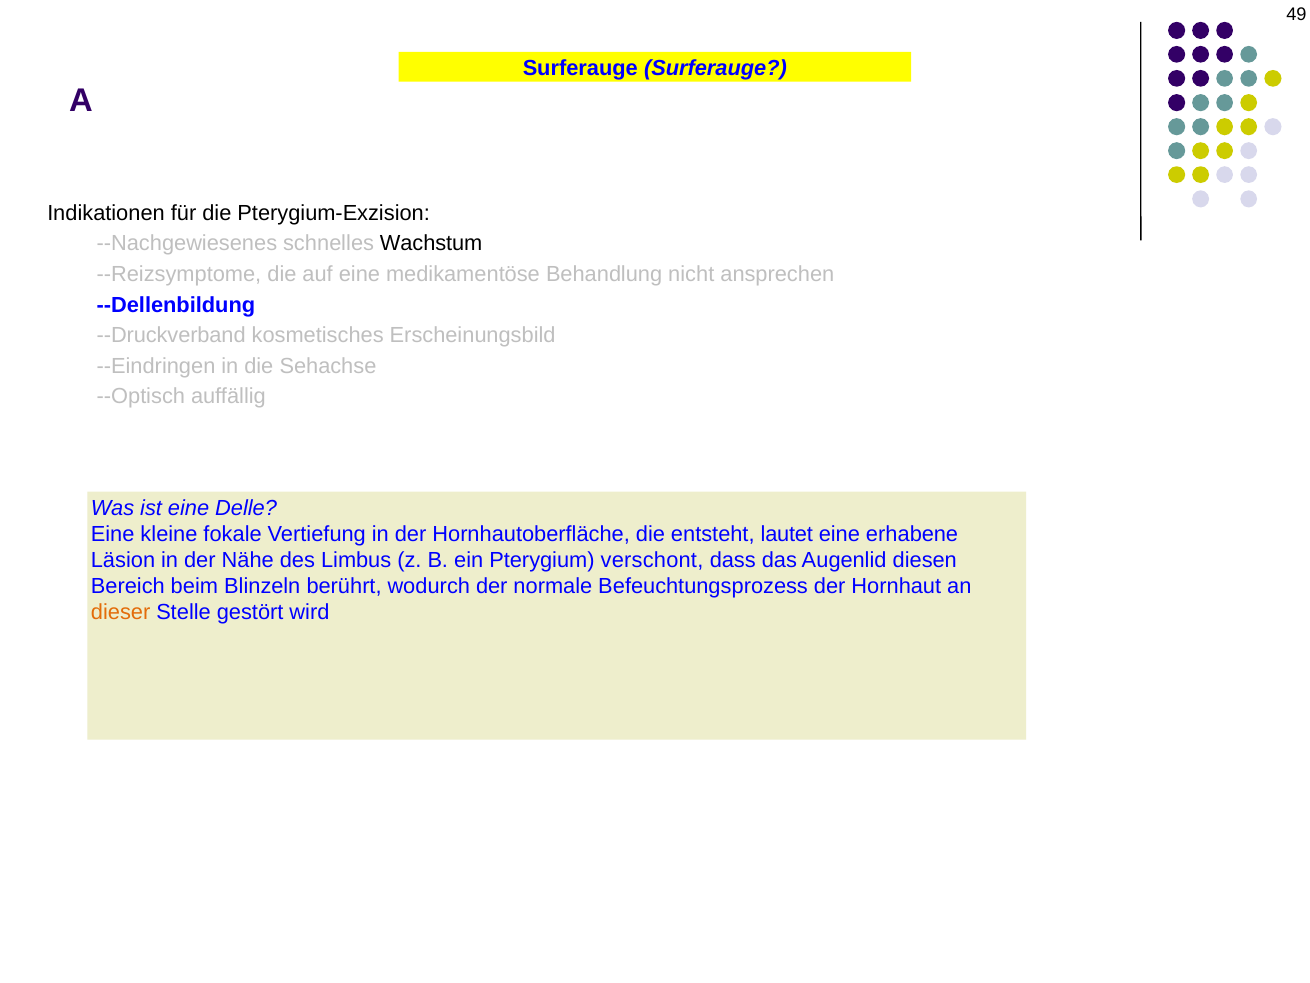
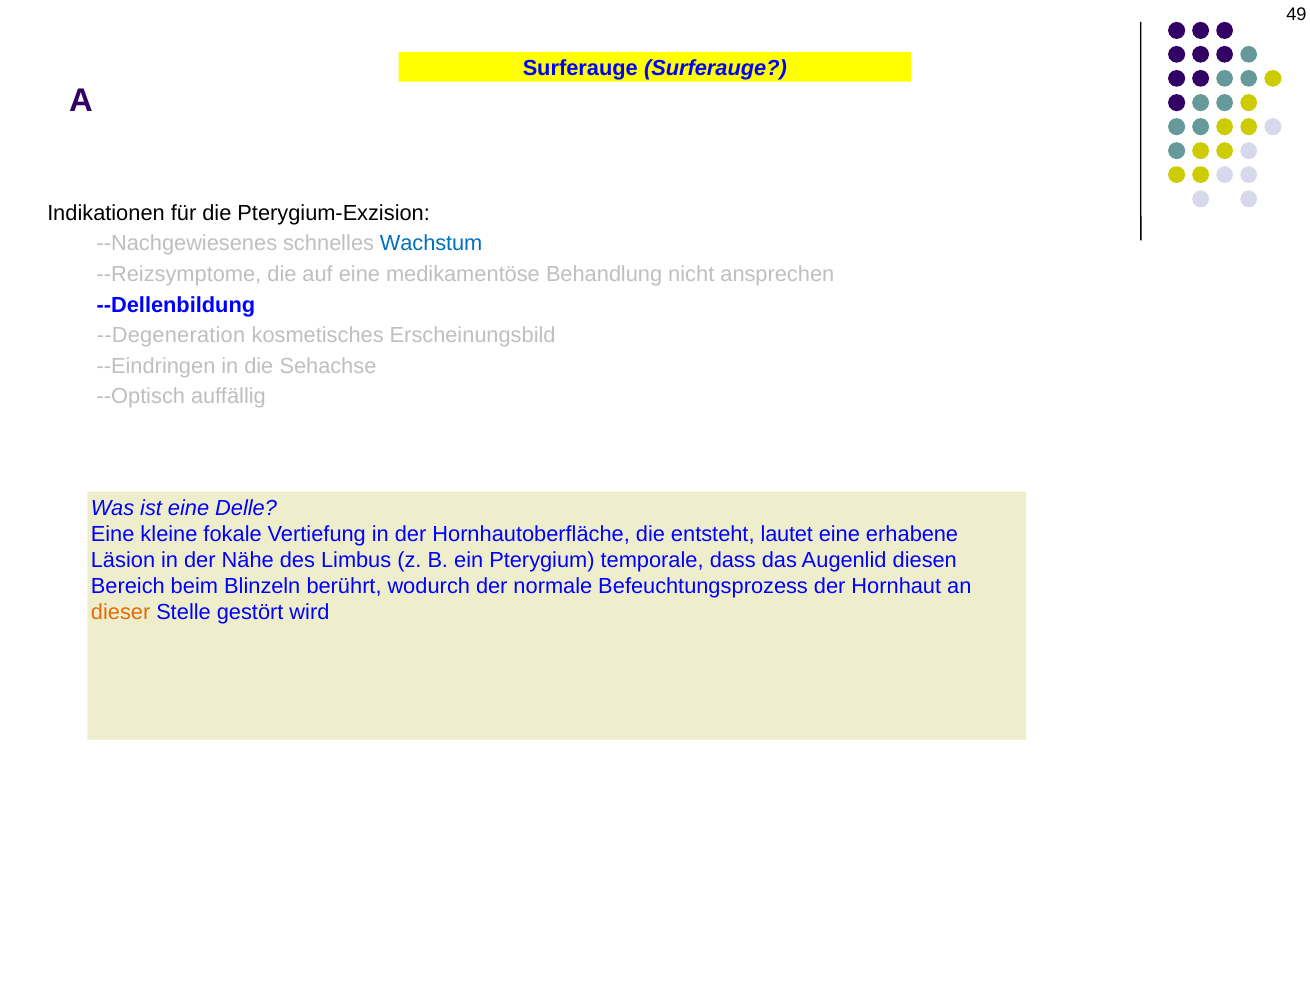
Wachstum colour: black -> blue (431, 244)
--Druckverband: --Druckverband -> --Degeneration (171, 335)
verschont: verschont -> temporale (652, 560)
